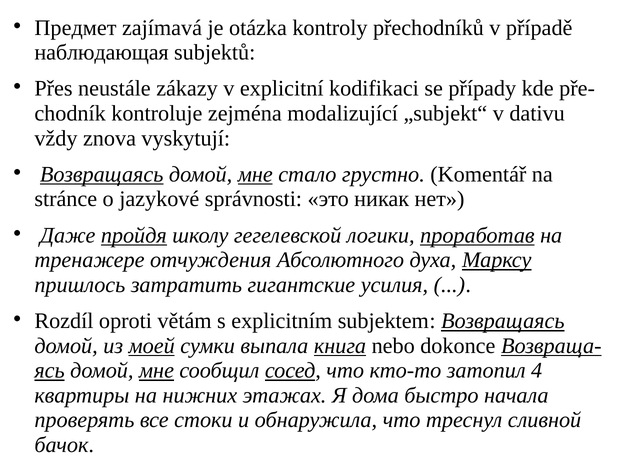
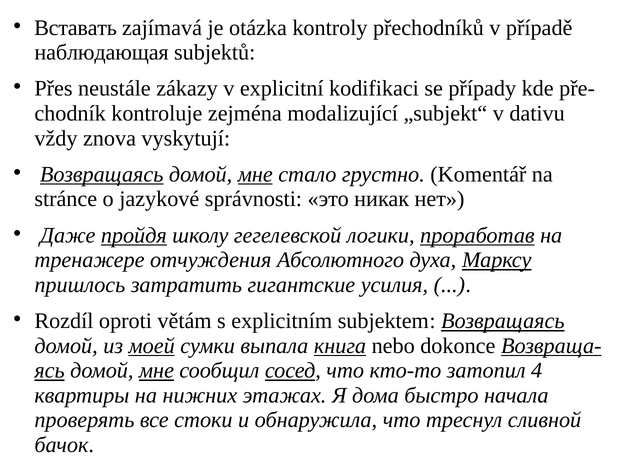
Предмет: Предмет -> Вставать (76, 28)
